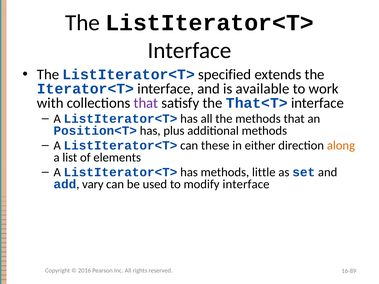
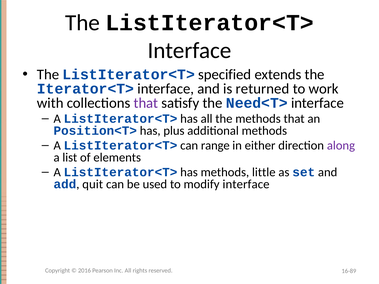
available: available -> returned (262, 89)
That<T>: That<T> -> Need<T> (257, 103)
these: these -> range (215, 146)
along colour: orange -> purple (341, 146)
vary: vary -> quit (93, 184)
